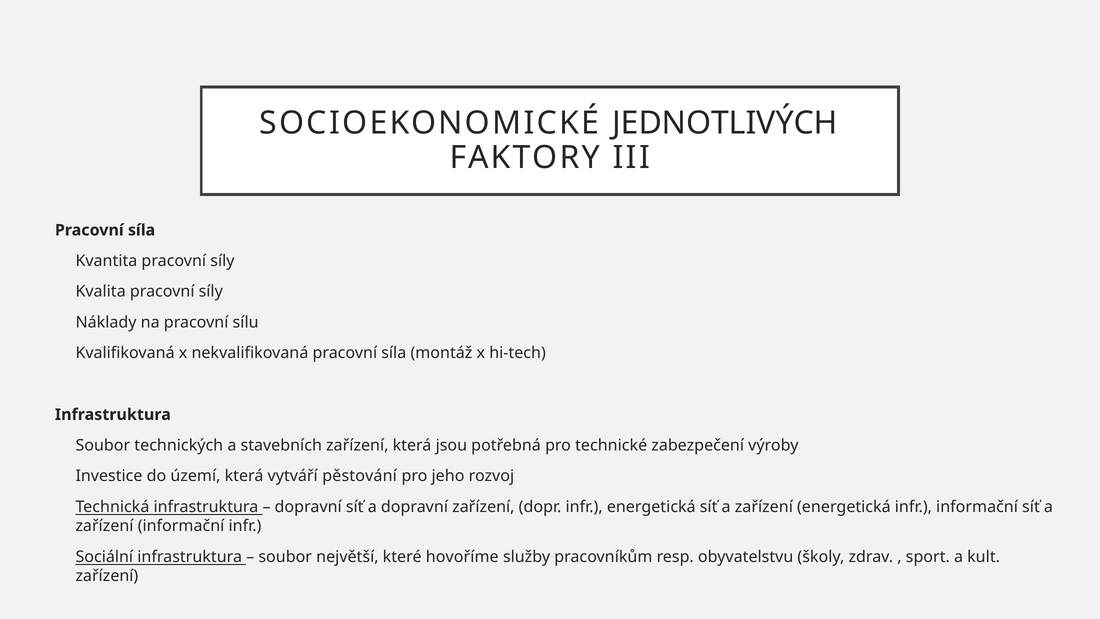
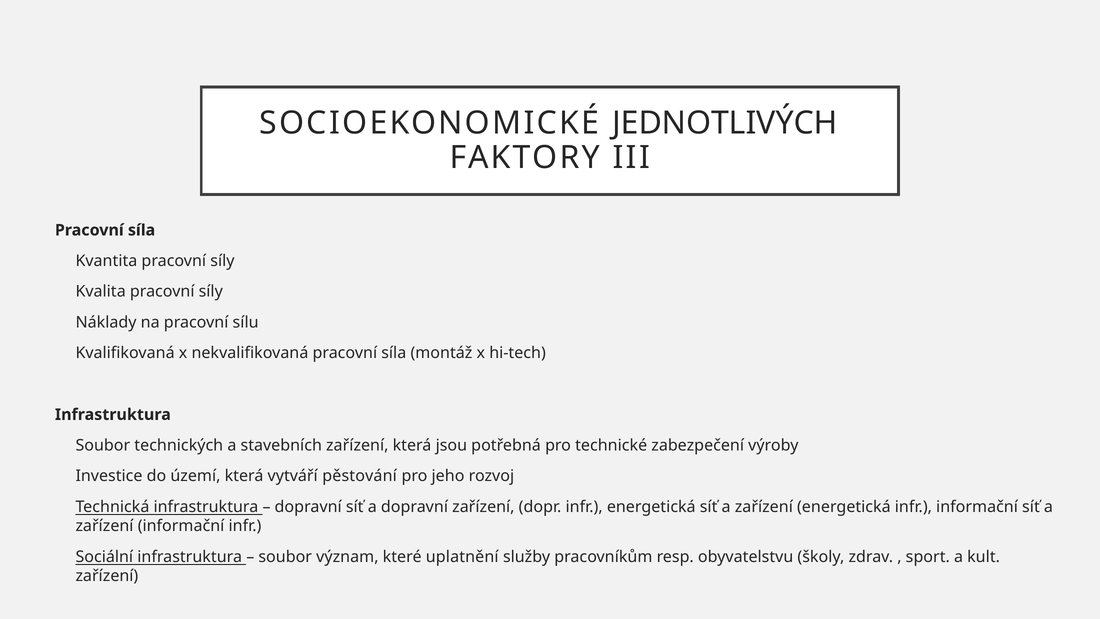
největší: největší -> význam (347, 557)
hovoříme: hovoříme -> uplatnění (462, 557)
